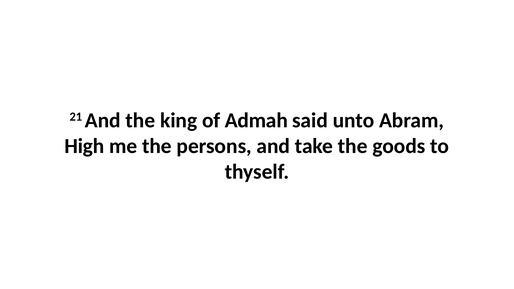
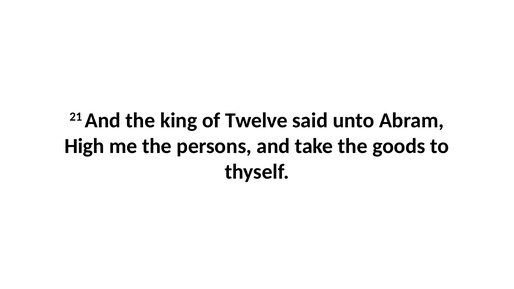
Admah: Admah -> Twelve (256, 120)
